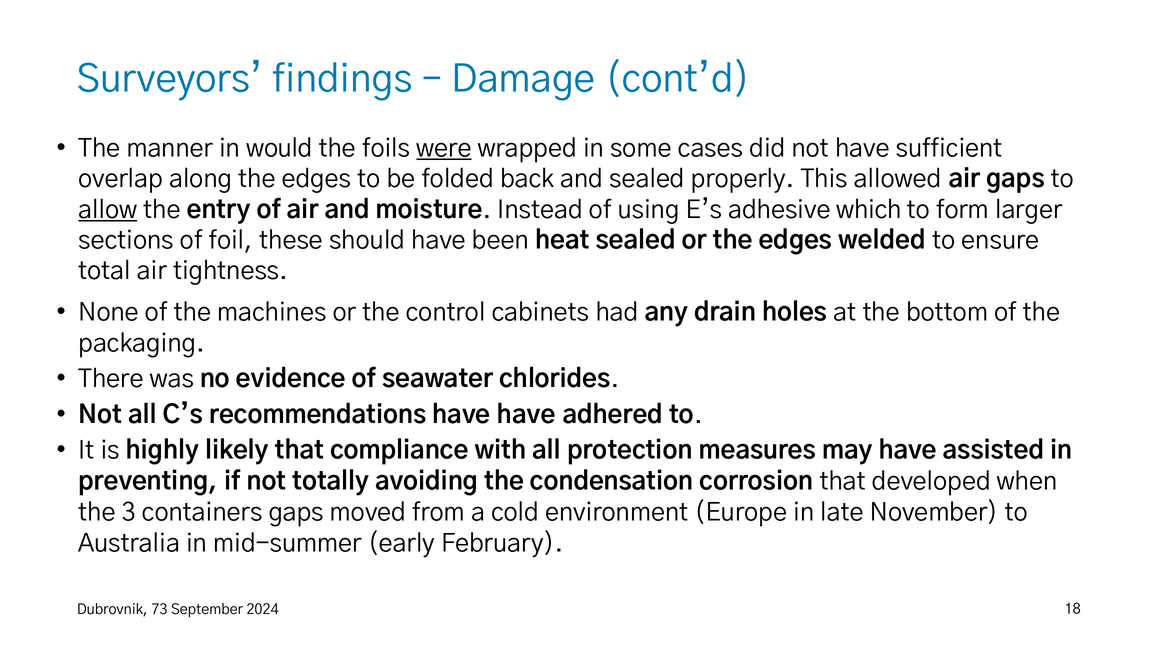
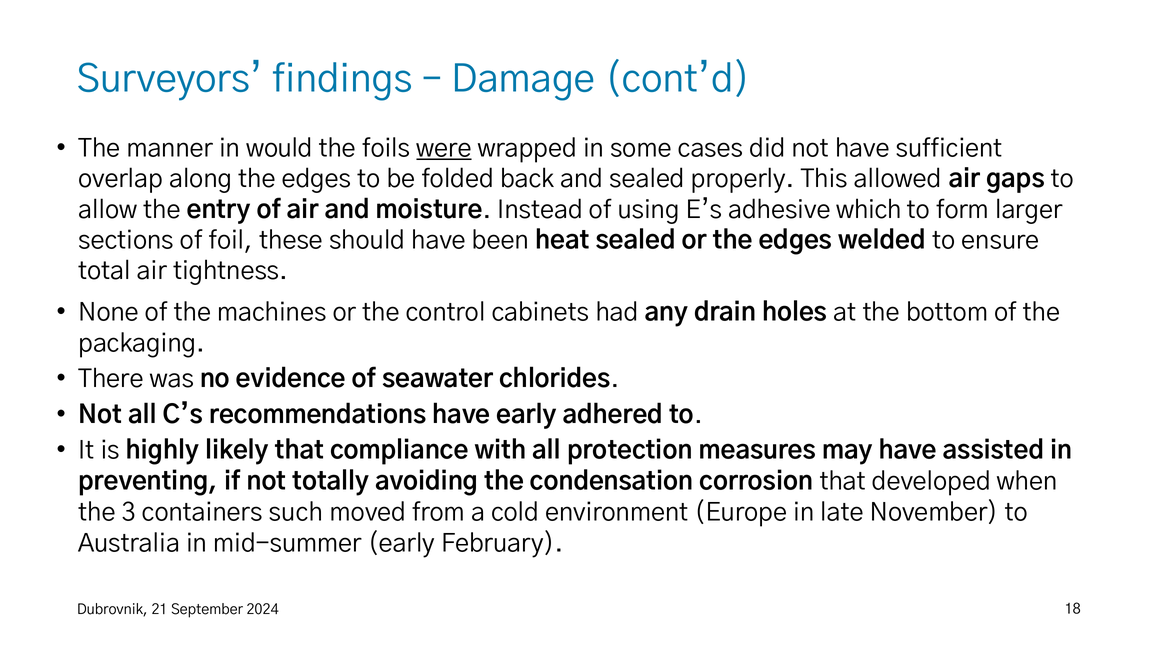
allow underline: present -> none (108, 210)
have have: have -> early (526, 415)
containers gaps: gaps -> such (296, 512)
73: 73 -> 21 (160, 609)
